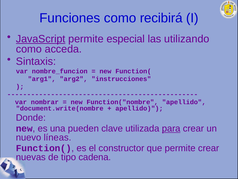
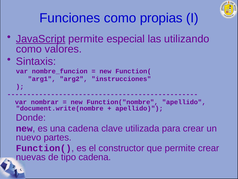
recibirá: recibirá -> propias (161, 18)
acceda: acceda -> valores (63, 49)
una pueden: pueden -> cadena (83, 128)
para underline: present -> none (171, 128)
líneas: líneas -> partes (58, 137)
